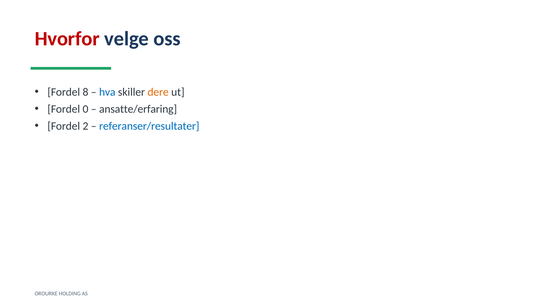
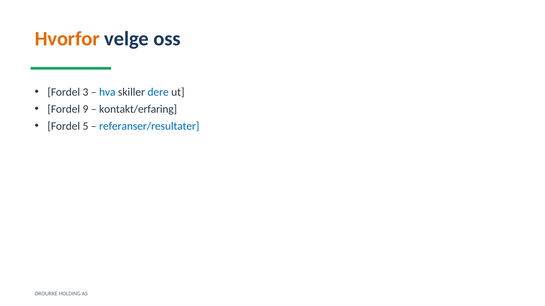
Hvorfor colour: red -> orange (67, 39)
8: 8 -> 3 (85, 92)
dere colour: orange -> blue (158, 92)
0: 0 -> 9 (85, 109)
ansatte/erfaring: ansatte/erfaring -> kontakt/erfaring (138, 109)
2: 2 -> 5 (85, 126)
